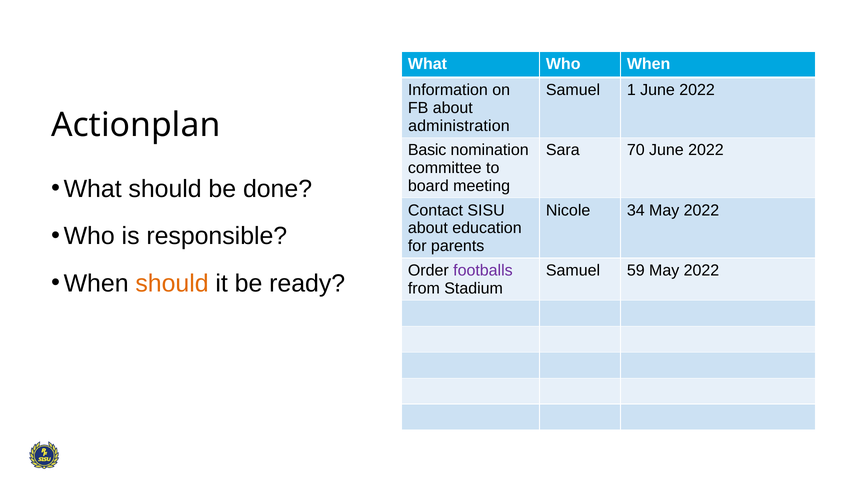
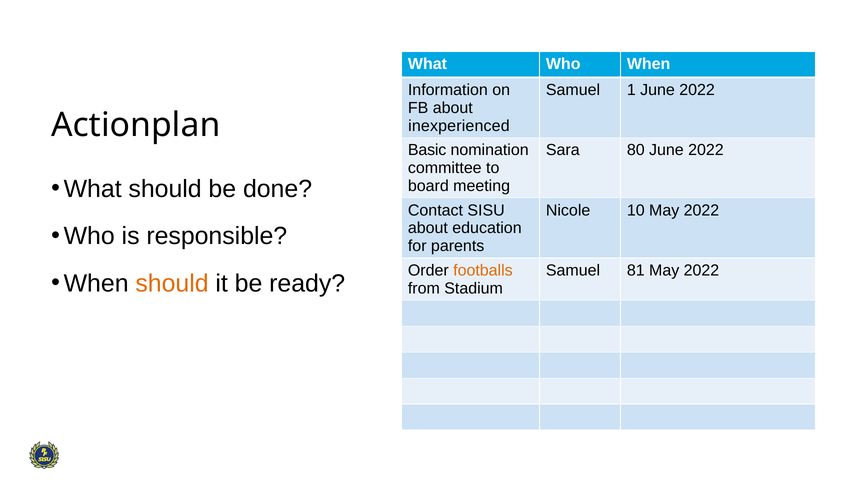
administration: administration -> inexperienced (459, 126)
70: 70 -> 80 (636, 150)
34: 34 -> 10 (636, 210)
footballs colour: purple -> orange (483, 270)
59: 59 -> 81 (636, 270)
